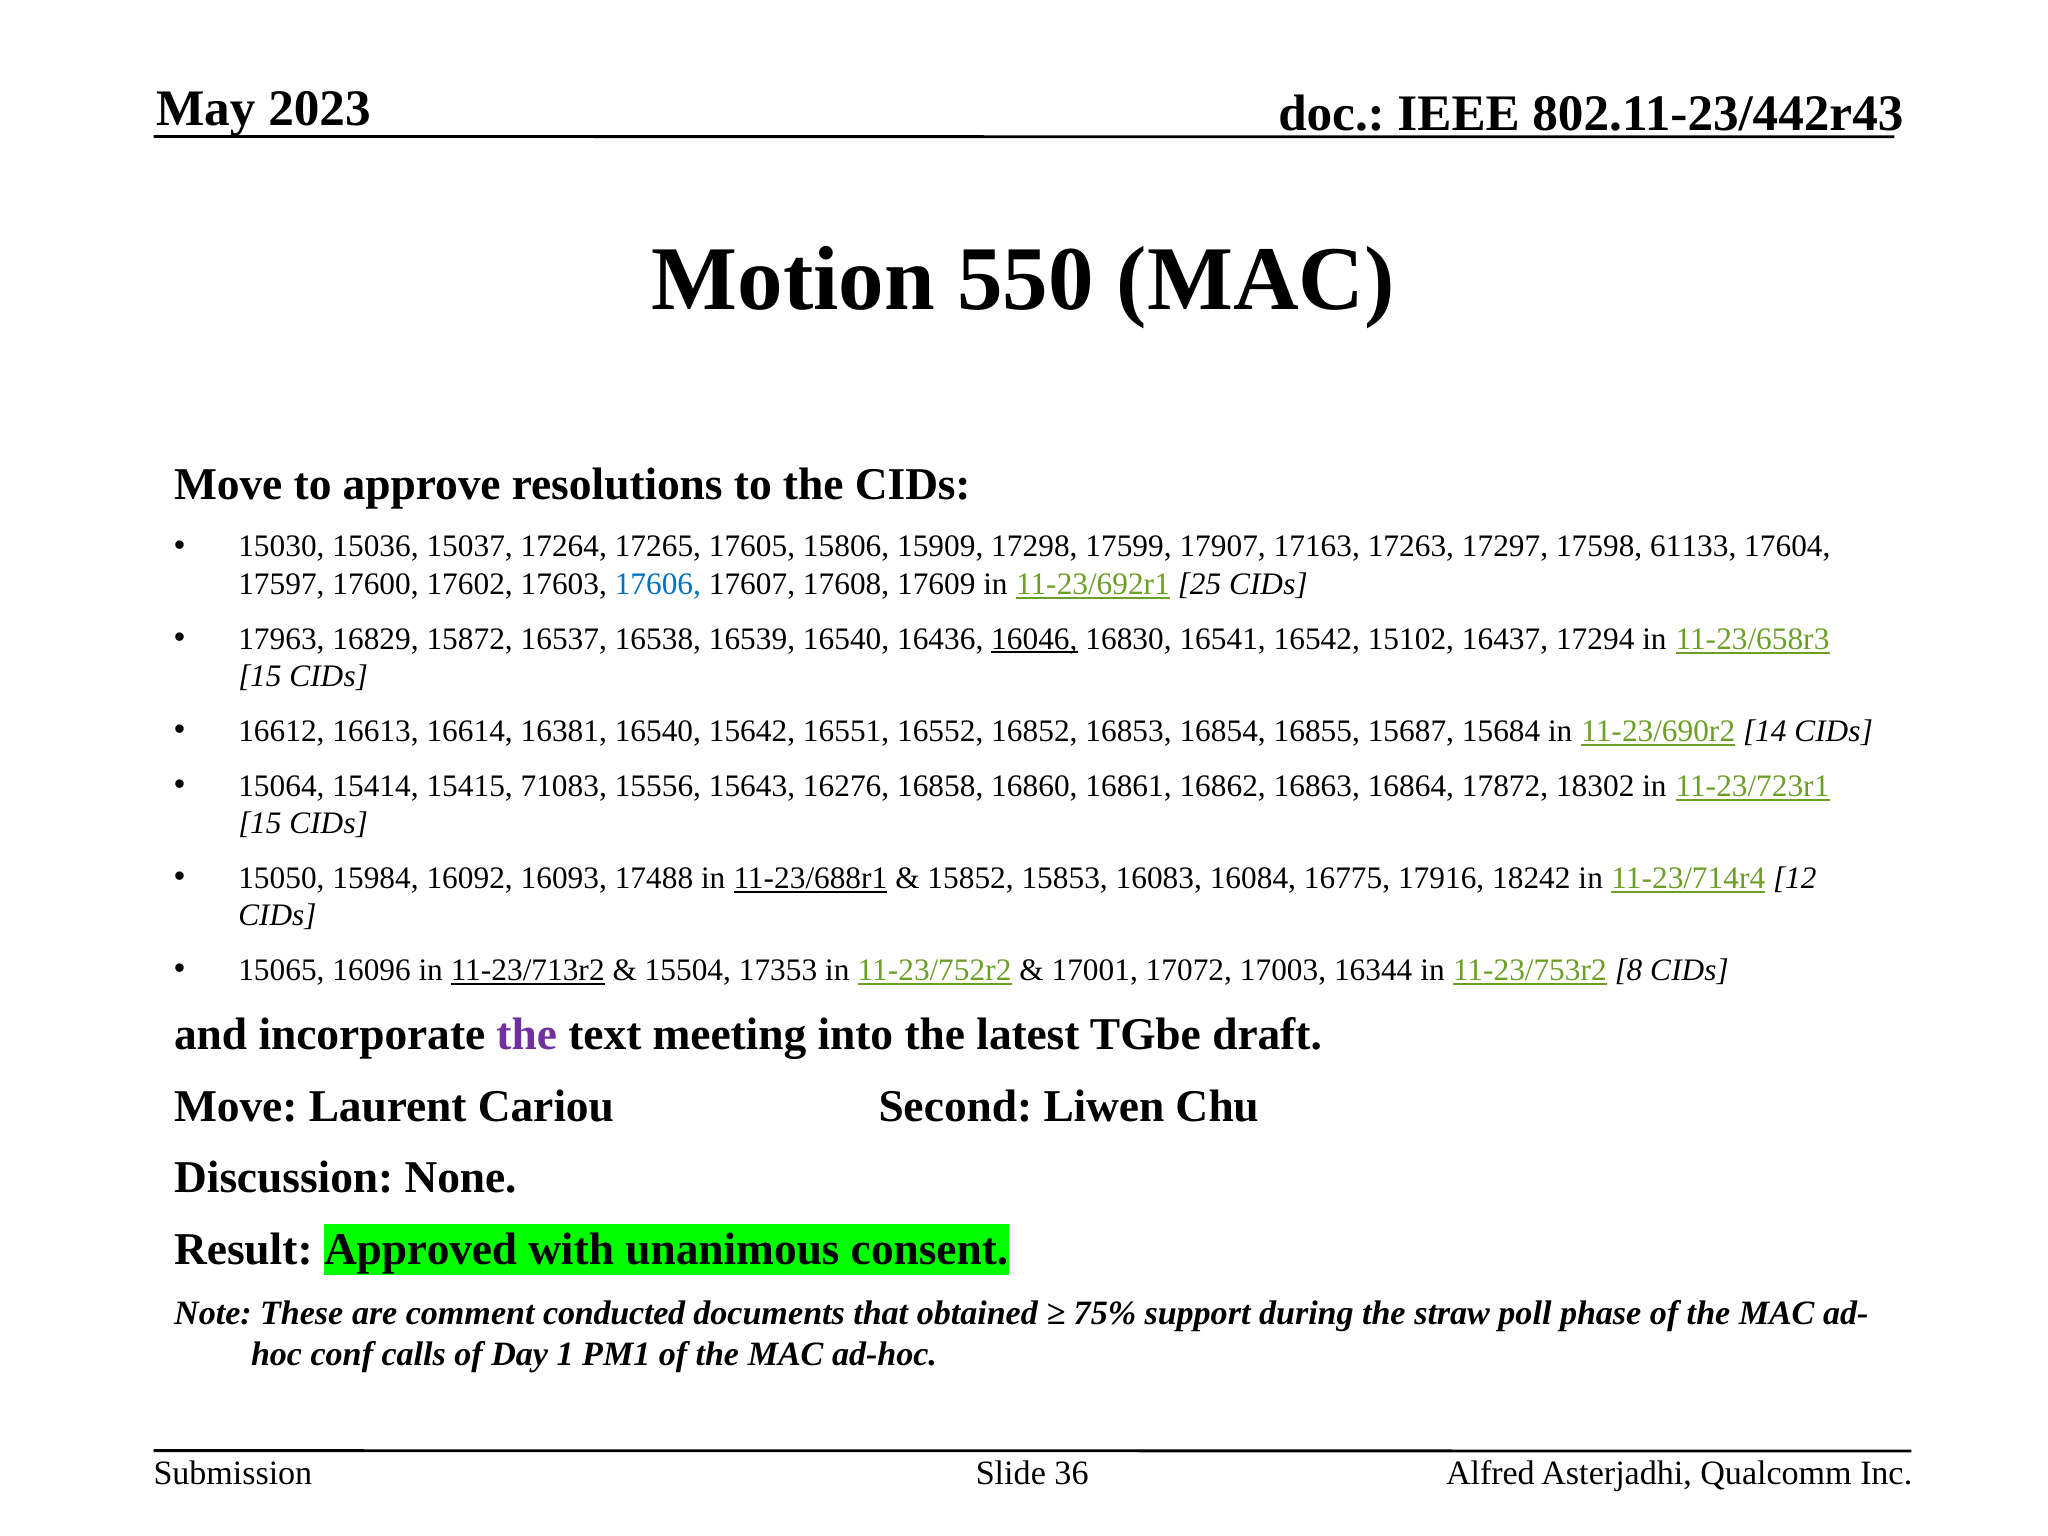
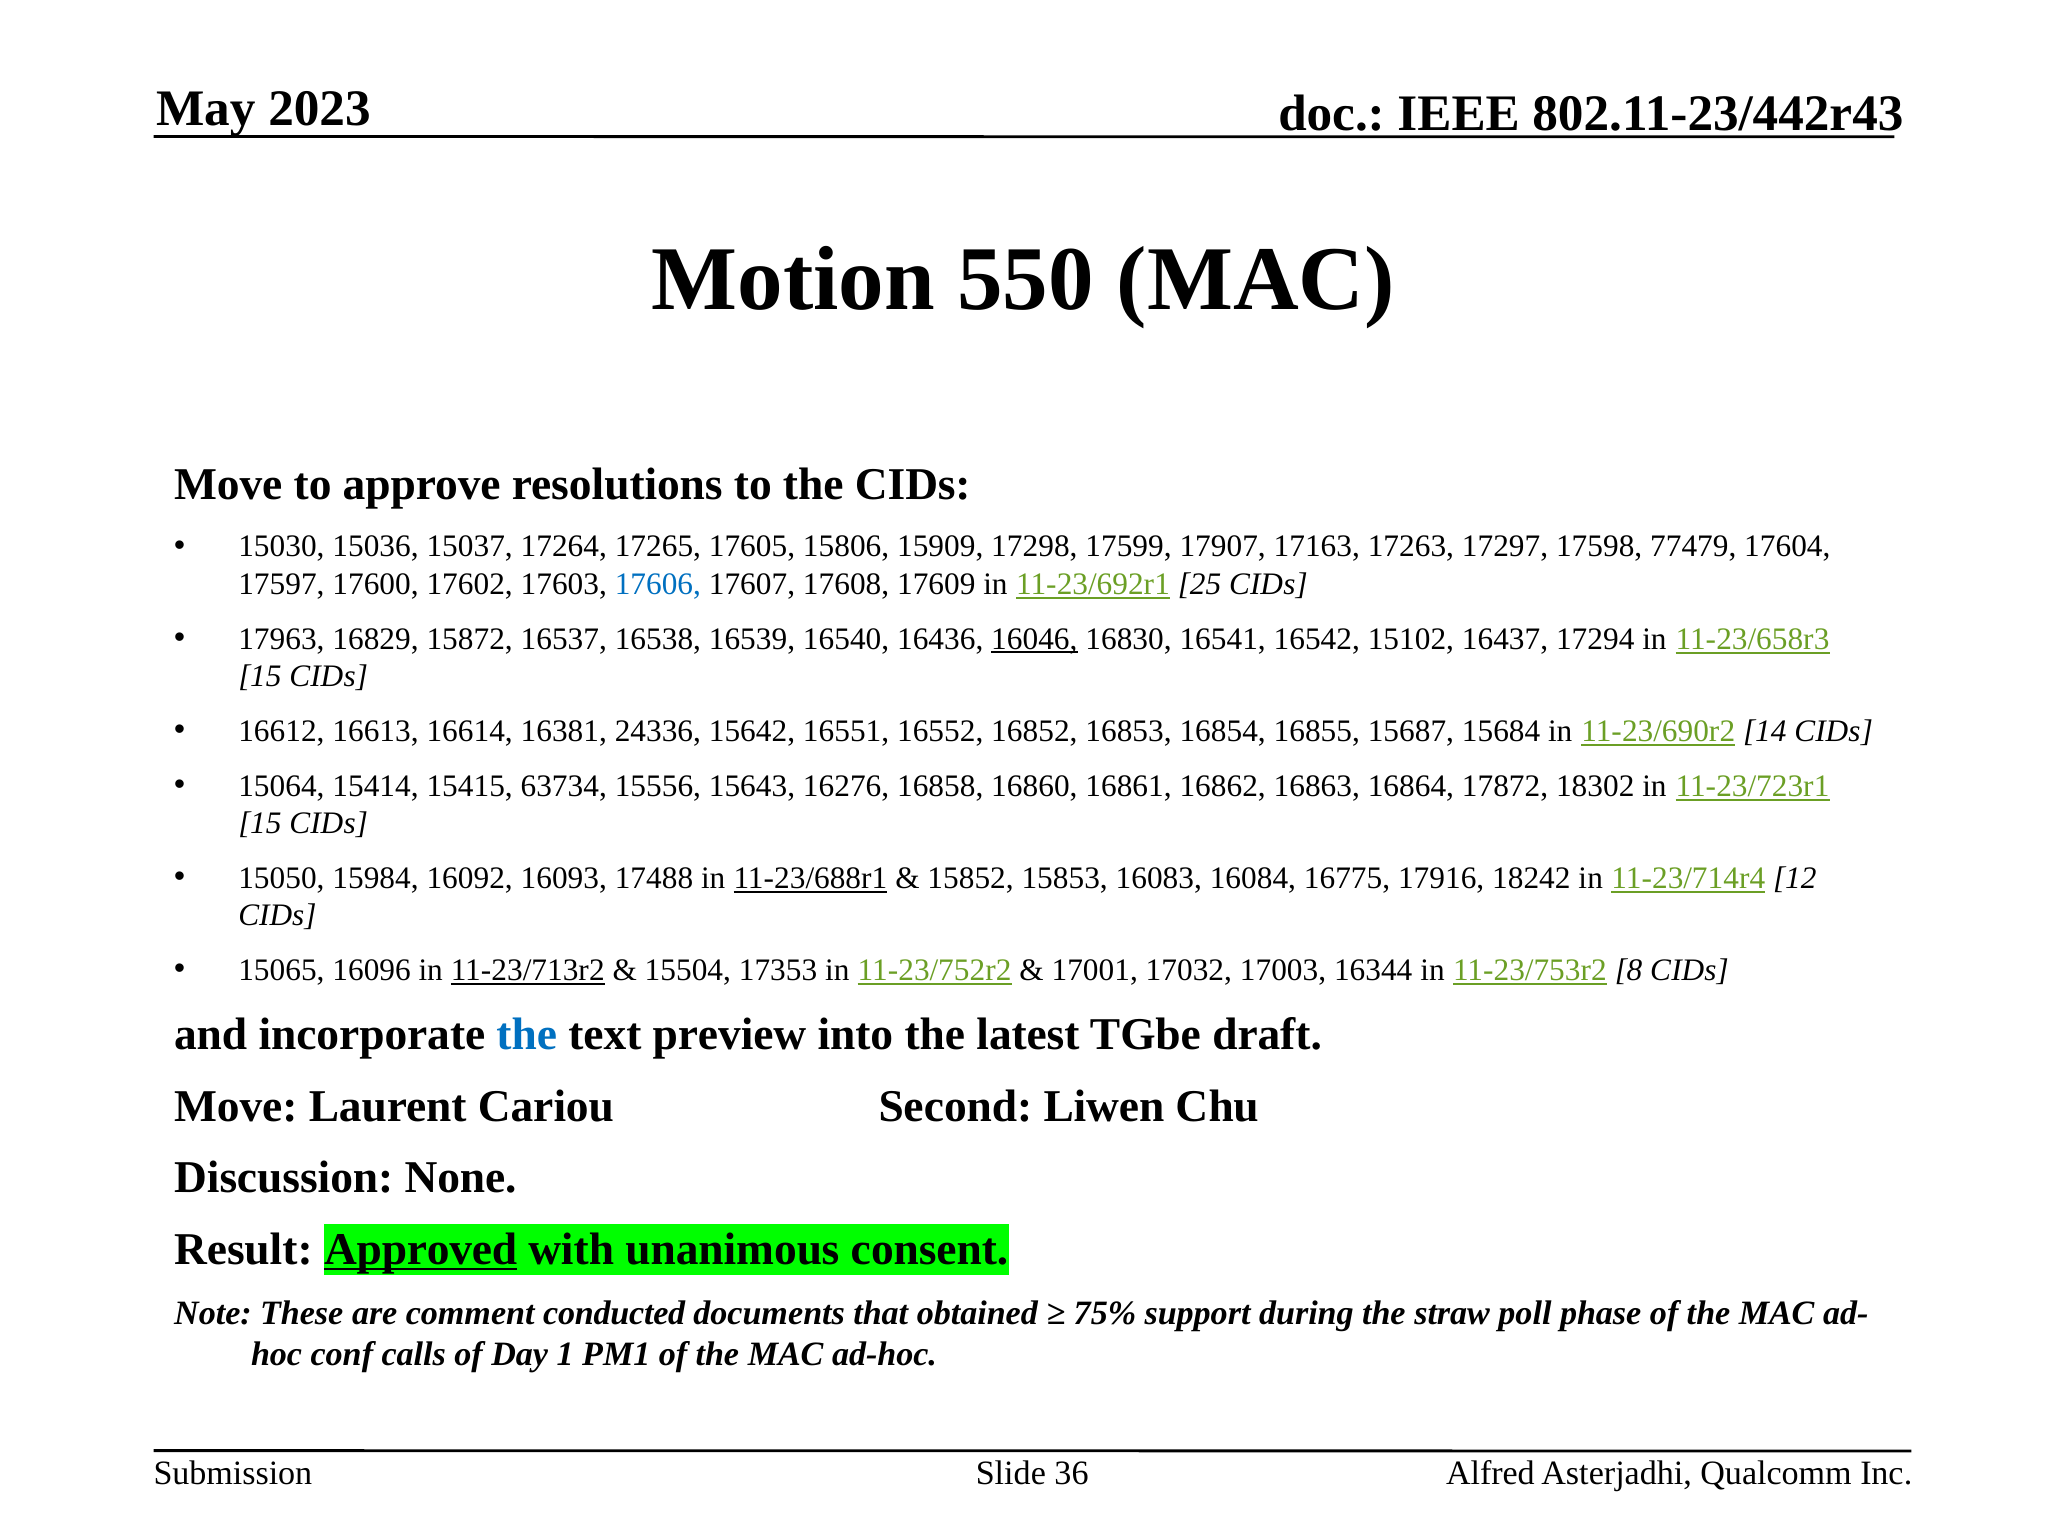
61133: 61133 -> 77479 (1693, 547)
16381 16540: 16540 -> 24336 (658, 731)
71083: 71083 -> 63734 (564, 786)
17072: 17072 -> 17032 (1189, 970)
the colour: purple -> blue (527, 1034)
meeting: meeting -> preview (729, 1034)
Approved underline: none -> present (421, 1250)
